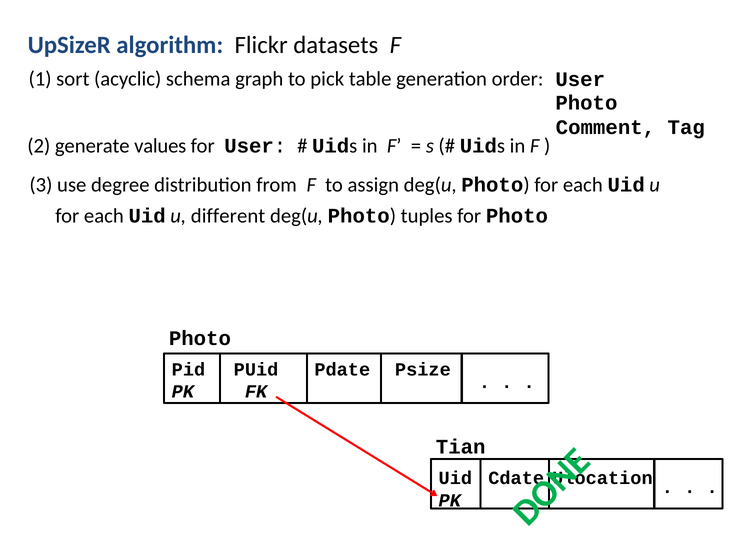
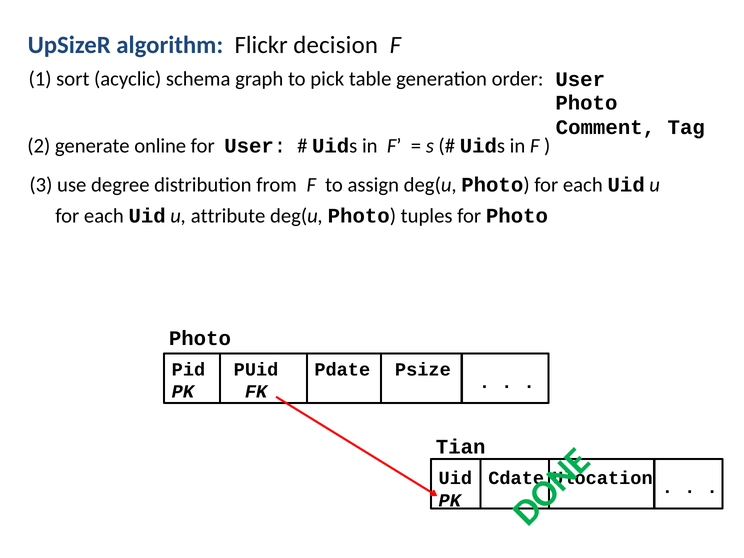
datasets: datasets -> decision (336, 45)
values: values -> online (160, 146)
different: different -> attribute (228, 216)
